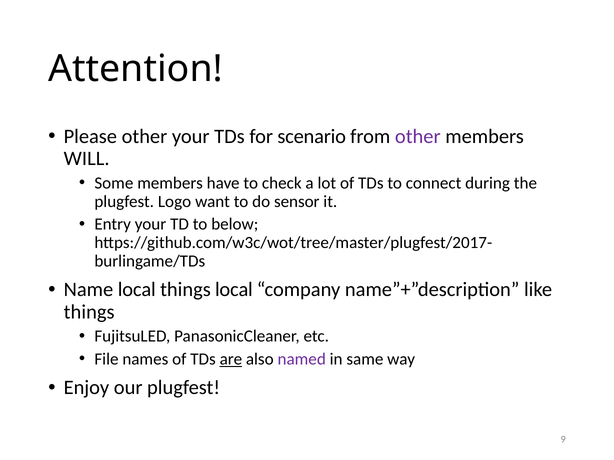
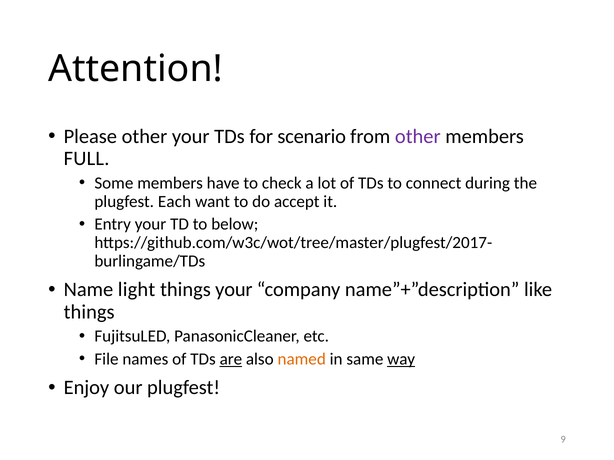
WILL: WILL -> FULL (87, 159)
Logo: Logo -> Each (175, 202)
sensor: sensor -> accept (297, 202)
Name local: local -> light (137, 290)
things local: local -> your (234, 290)
named colour: purple -> orange (302, 359)
way underline: none -> present (401, 359)
